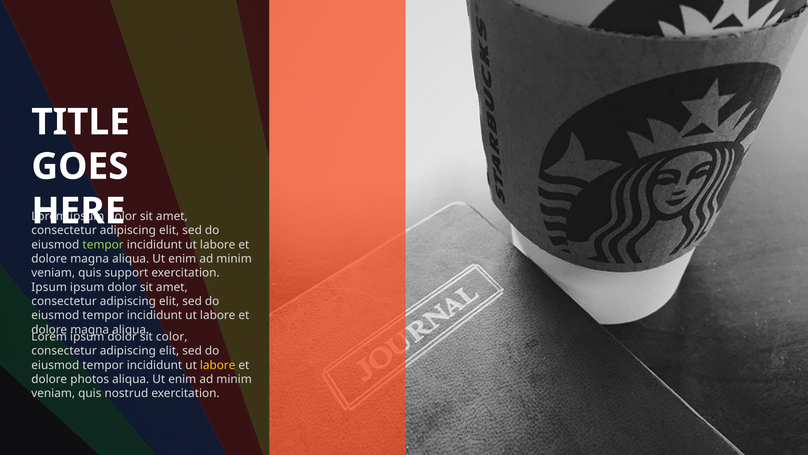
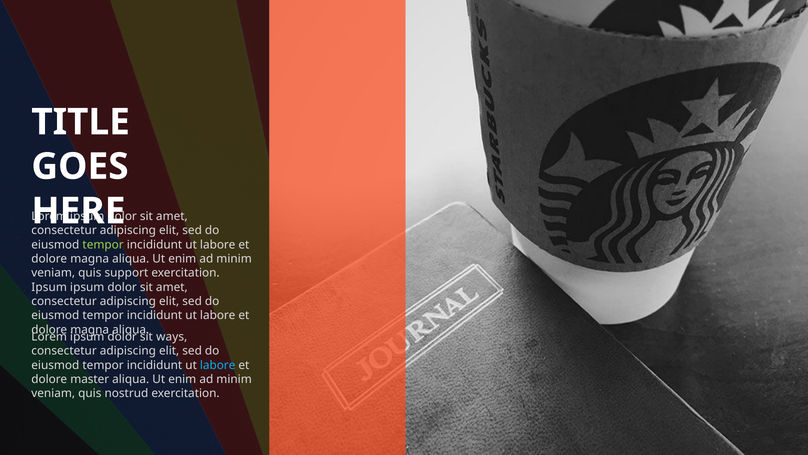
color: color -> ways (172, 336)
labore colour: yellow -> light blue (218, 365)
photos: photos -> master (90, 379)
